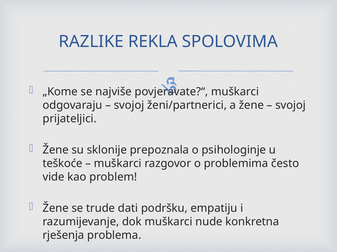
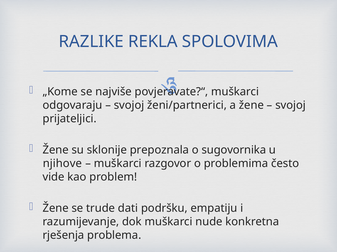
psihologinje: psihologinje -> sugovornika (234, 150)
teškoće: teškoće -> njihove (62, 164)
